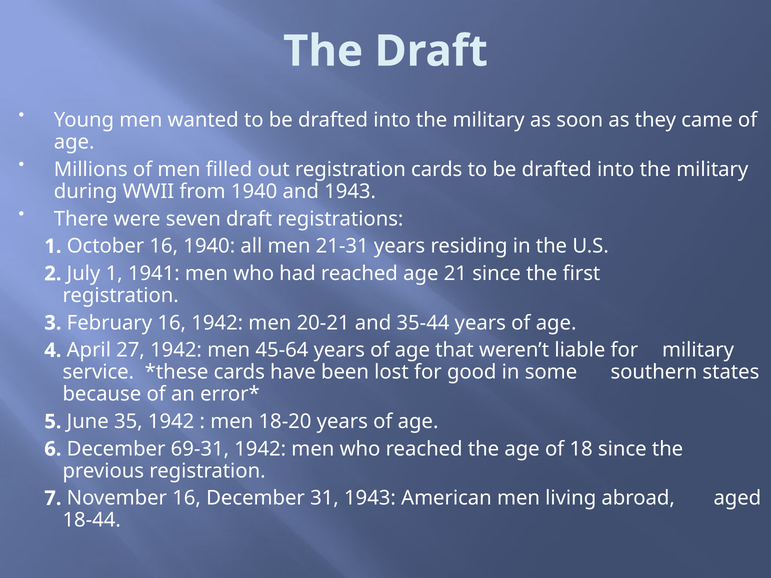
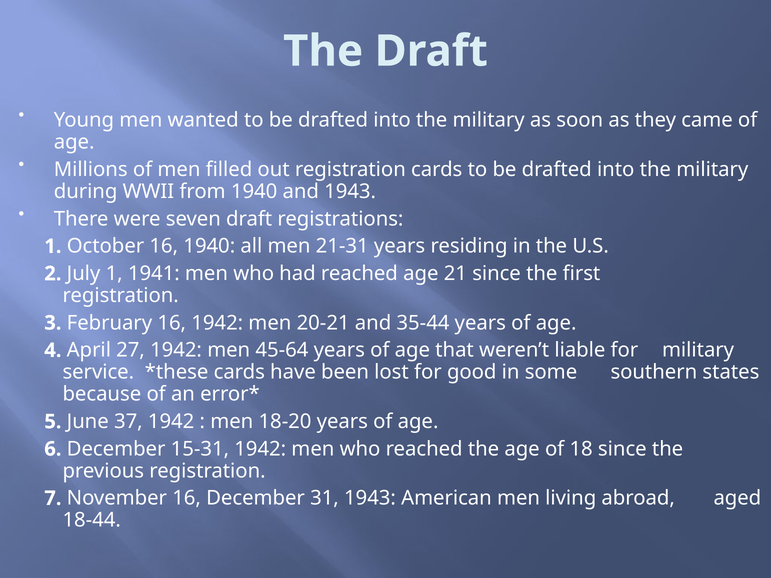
35: 35 -> 37 (128, 422)
69-31: 69-31 -> 15-31 (200, 449)
